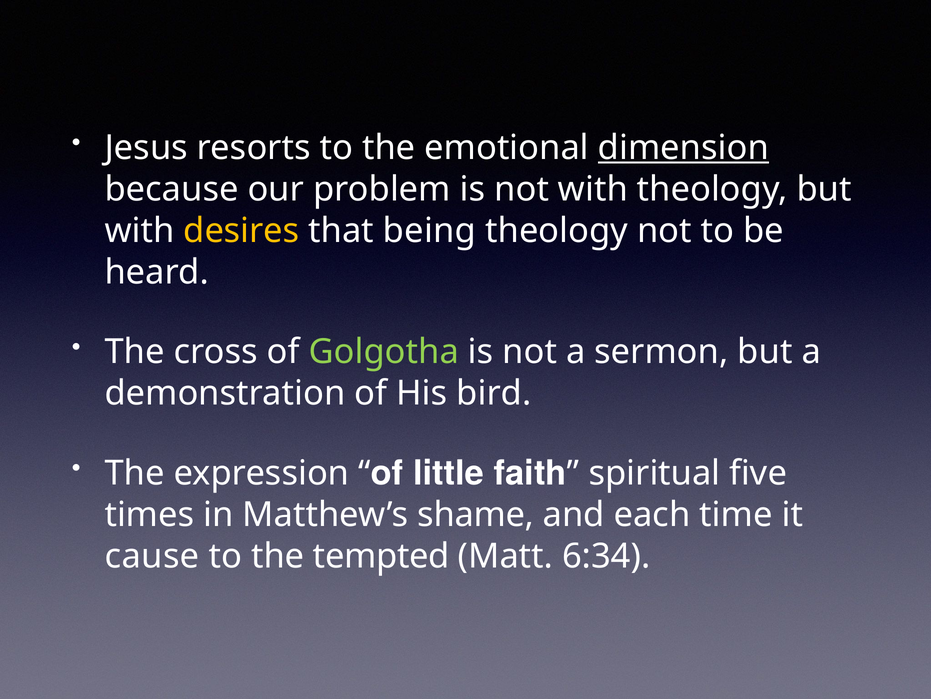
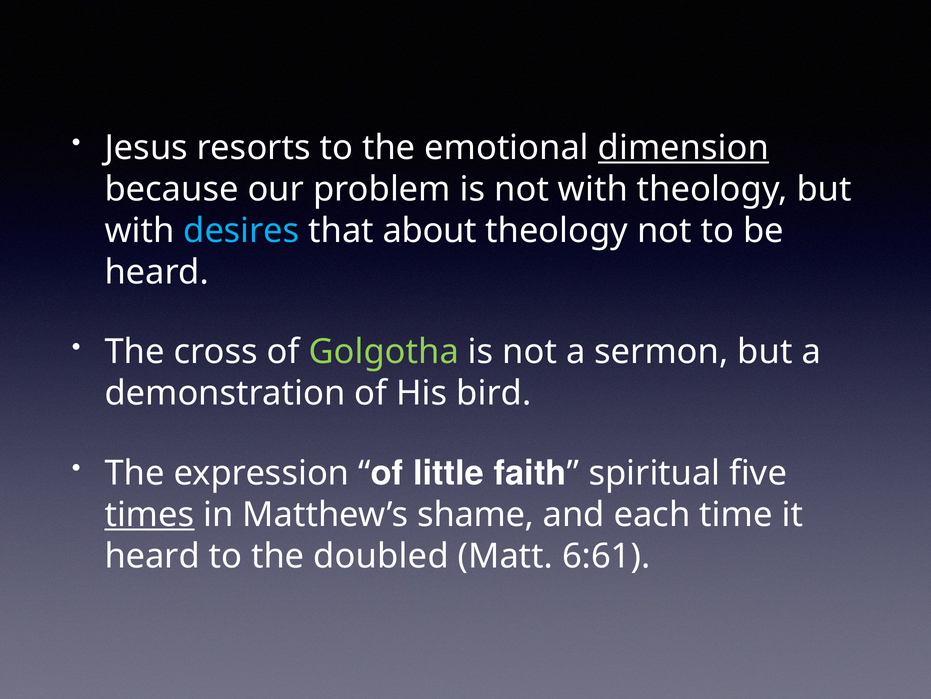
desires colour: yellow -> light blue (241, 230)
being: being -> about (430, 230)
times underline: none -> present (149, 514)
cause: cause -> heard (152, 556)
tempted: tempted -> doubled (381, 556)
6:34: 6:34 -> 6:61 (606, 556)
